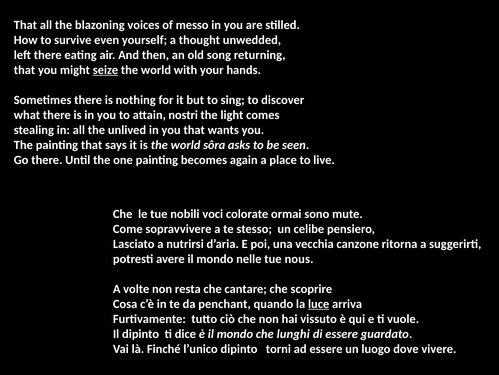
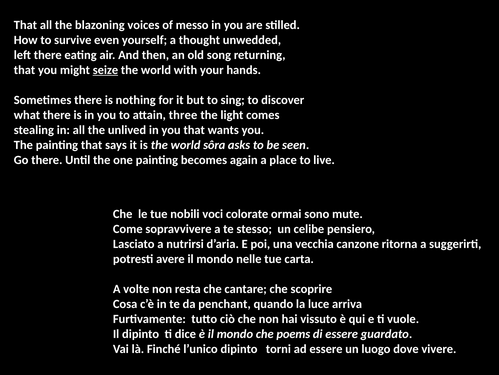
nostri: nostri -> three (183, 115)
nous: nous -> carta (299, 259)
luce underline: present -> none (319, 303)
lunghi: lunghi -> poems (293, 333)
